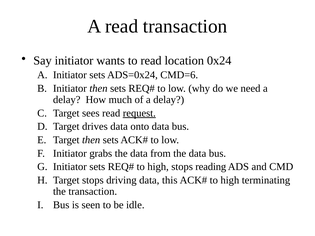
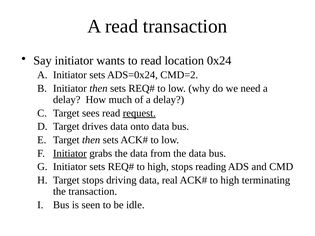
CMD=6: CMD=6 -> CMD=2 (179, 75)
Initiator underline: none -> present (70, 154)
this: this -> real (170, 180)
